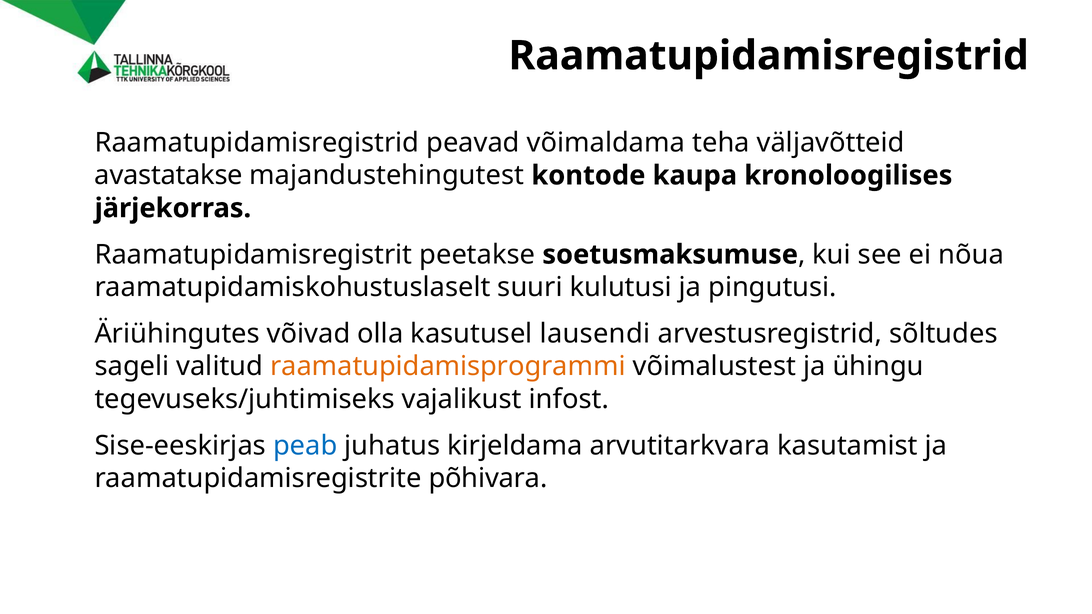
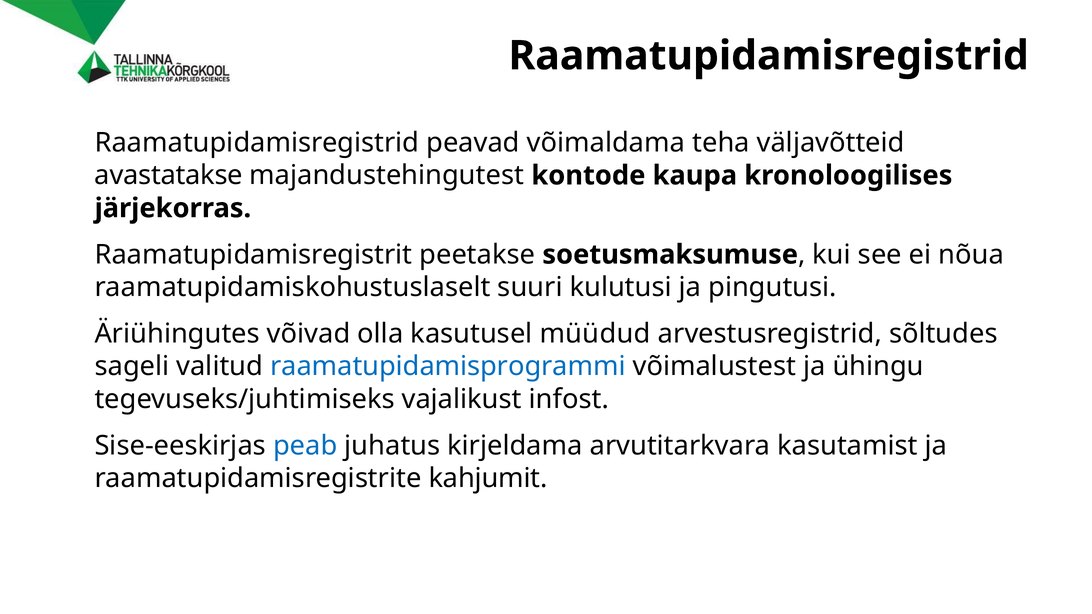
lausendi: lausendi -> müüdud (595, 334)
raamatupidamisprogrammi colour: orange -> blue (448, 367)
põhivara: põhivara -> kahjumit (488, 479)
